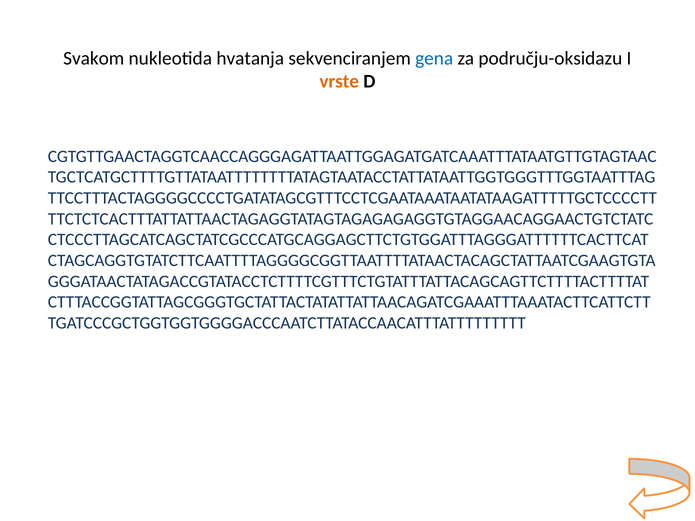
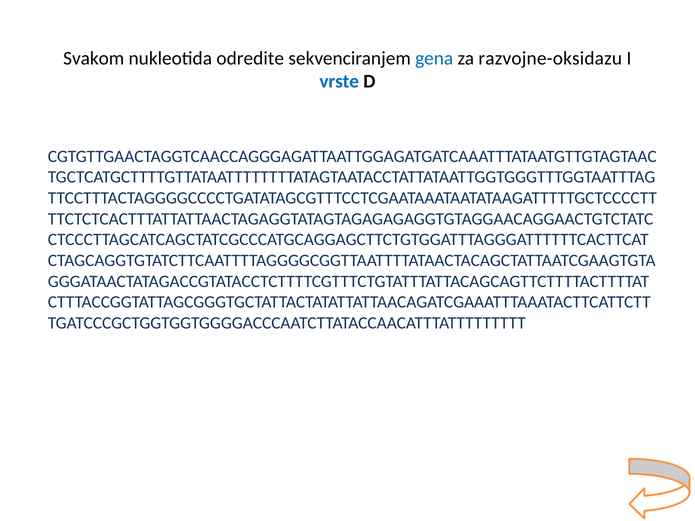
hvatanja: hvatanja -> odredite (250, 58)
području-oksidazu: području-oksidazu -> razvojne-oksidazu (550, 58)
vrste colour: orange -> blue (339, 82)
